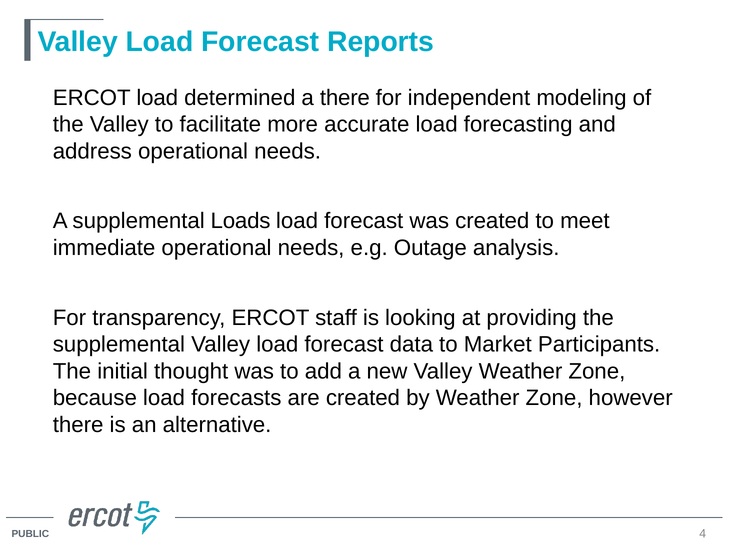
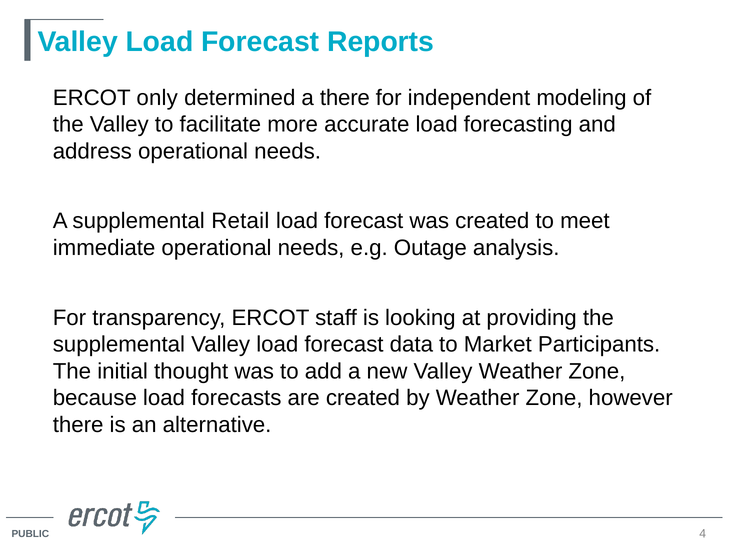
ERCOT load: load -> only (157, 98)
Loads: Loads -> Retail (240, 221)
